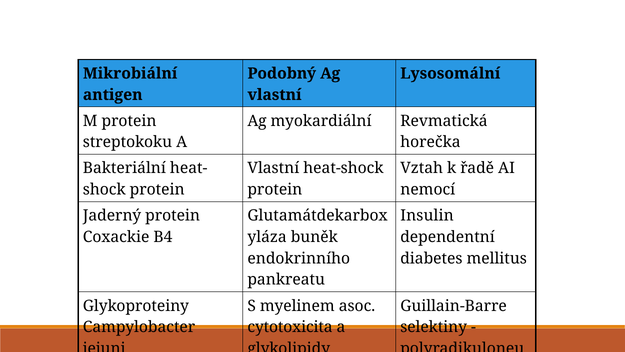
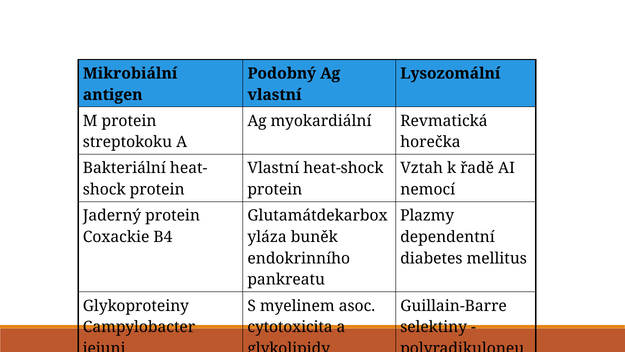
Lysosomální: Lysosomální -> Lysozomální (450, 73)
Insulin: Insulin -> Plazmy (427, 215)
